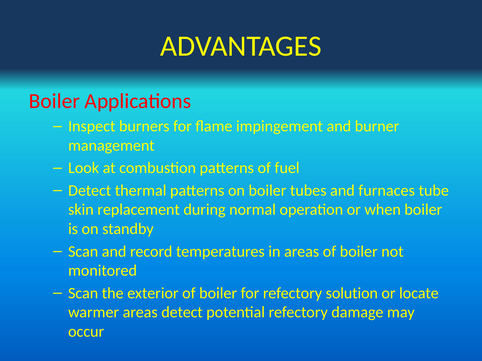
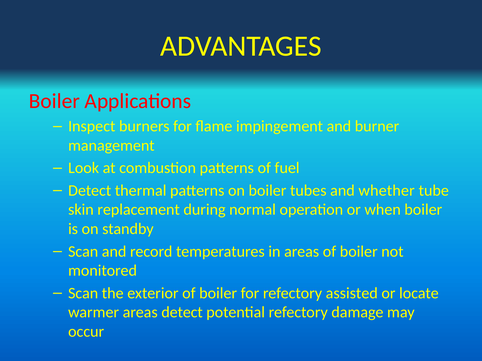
furnaces: furnaces -> whether (387, 191)
solution: solution -> assisted (352, 294)
